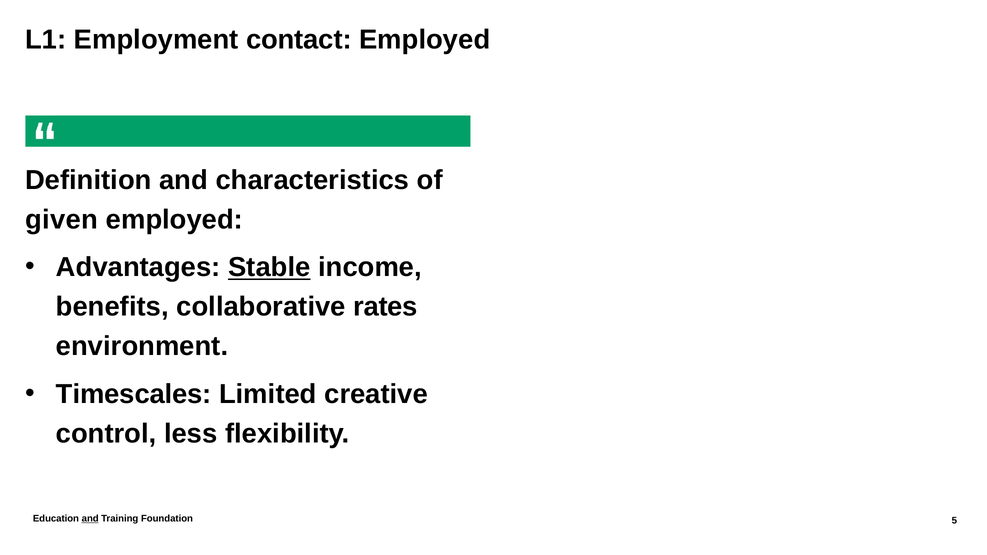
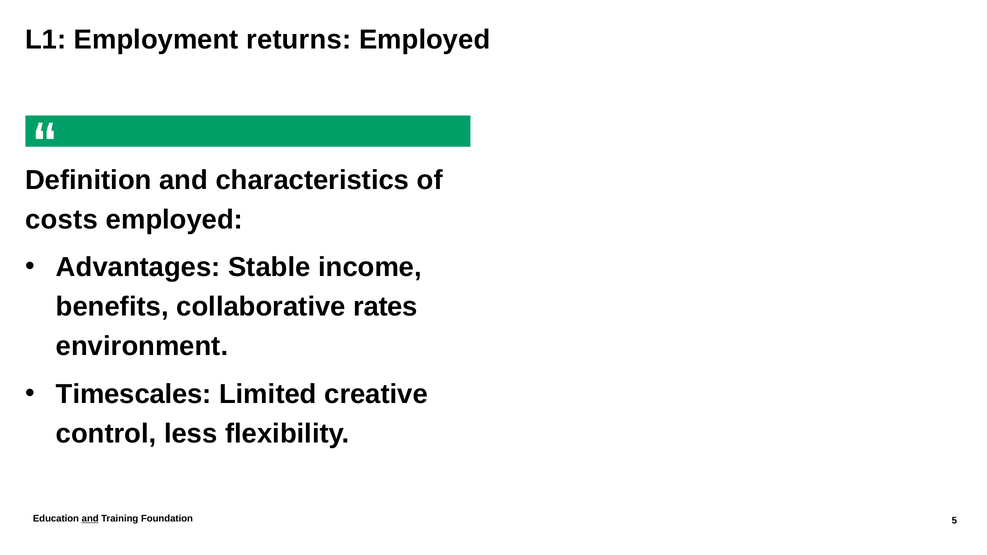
contact: contact -> returns (299, 40)
given: given -> costs (62, 220)
Stable underline: present -> none (269, 268)
